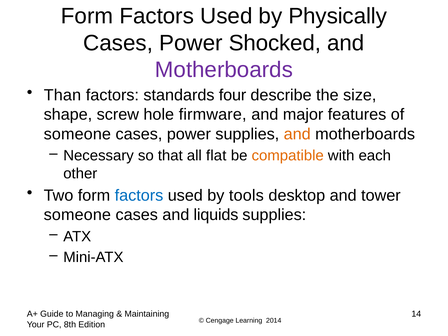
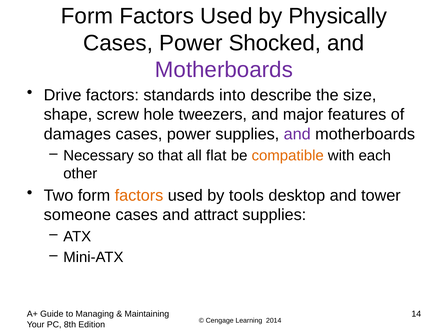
Than: Than -> Drive (63, 95)
four: four -> into (232, 95)
firmware: firmware -> tweezers (213, 115)
someone: someone -> damages (77, 134)
and colour: orange -> purple (297, 134)
factors colour: blue -> orange (139, 195)
liquids: liquids -> attract (216, 215)
